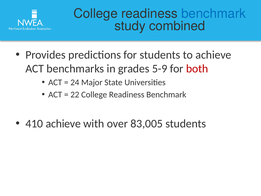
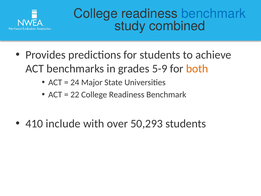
both colour: red -> orange (197, 69)
410 achieve: achieve -> include (63, 123)
83,005: 83,005 -> 50,293 (147, 123)
